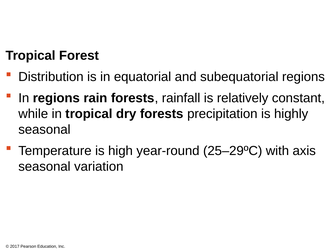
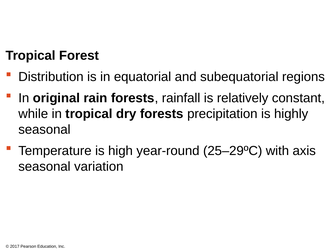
In regions: regions -> original (56, 98)
